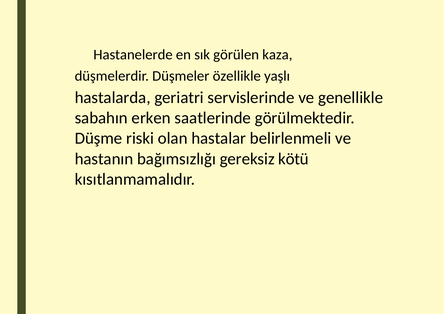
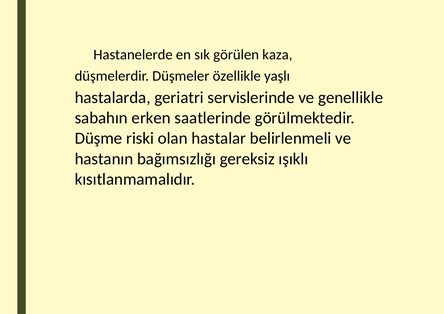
kötü: kötü -> ışıklı (293, 159)
